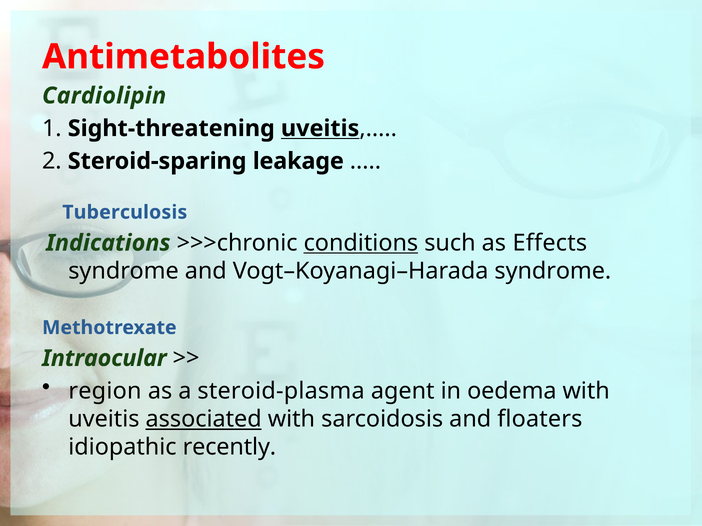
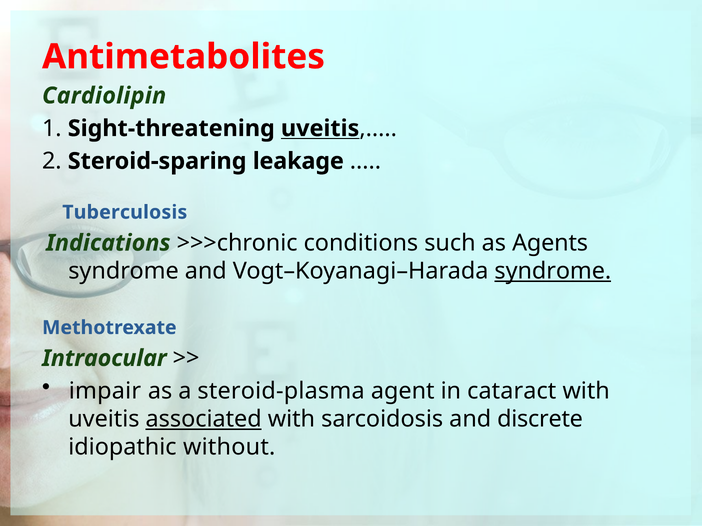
conditions underline: present -> none (361, 243)
Effects: Effects -> Agents (550, 243)
syndrome underline: none -> present (553, 271)
region: region -> impair (105, 391)
oedema: oedema -> cataract (512, 391)
floaters: floaters -> discrete (540, 419)
recently: recently -> without (229, 448)
